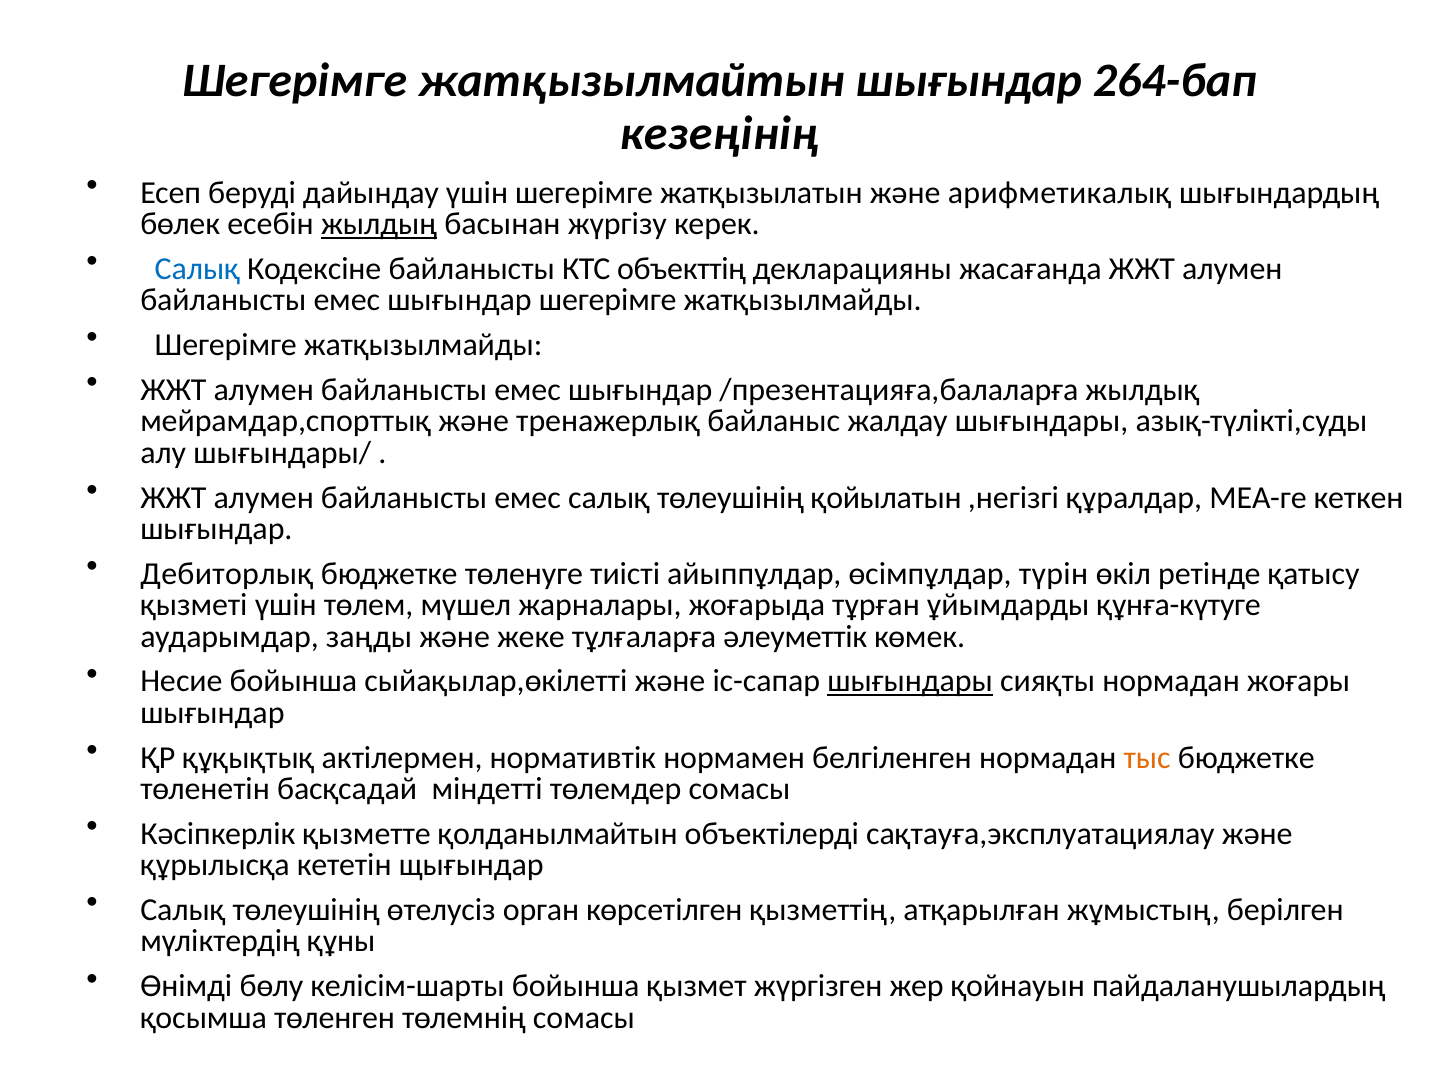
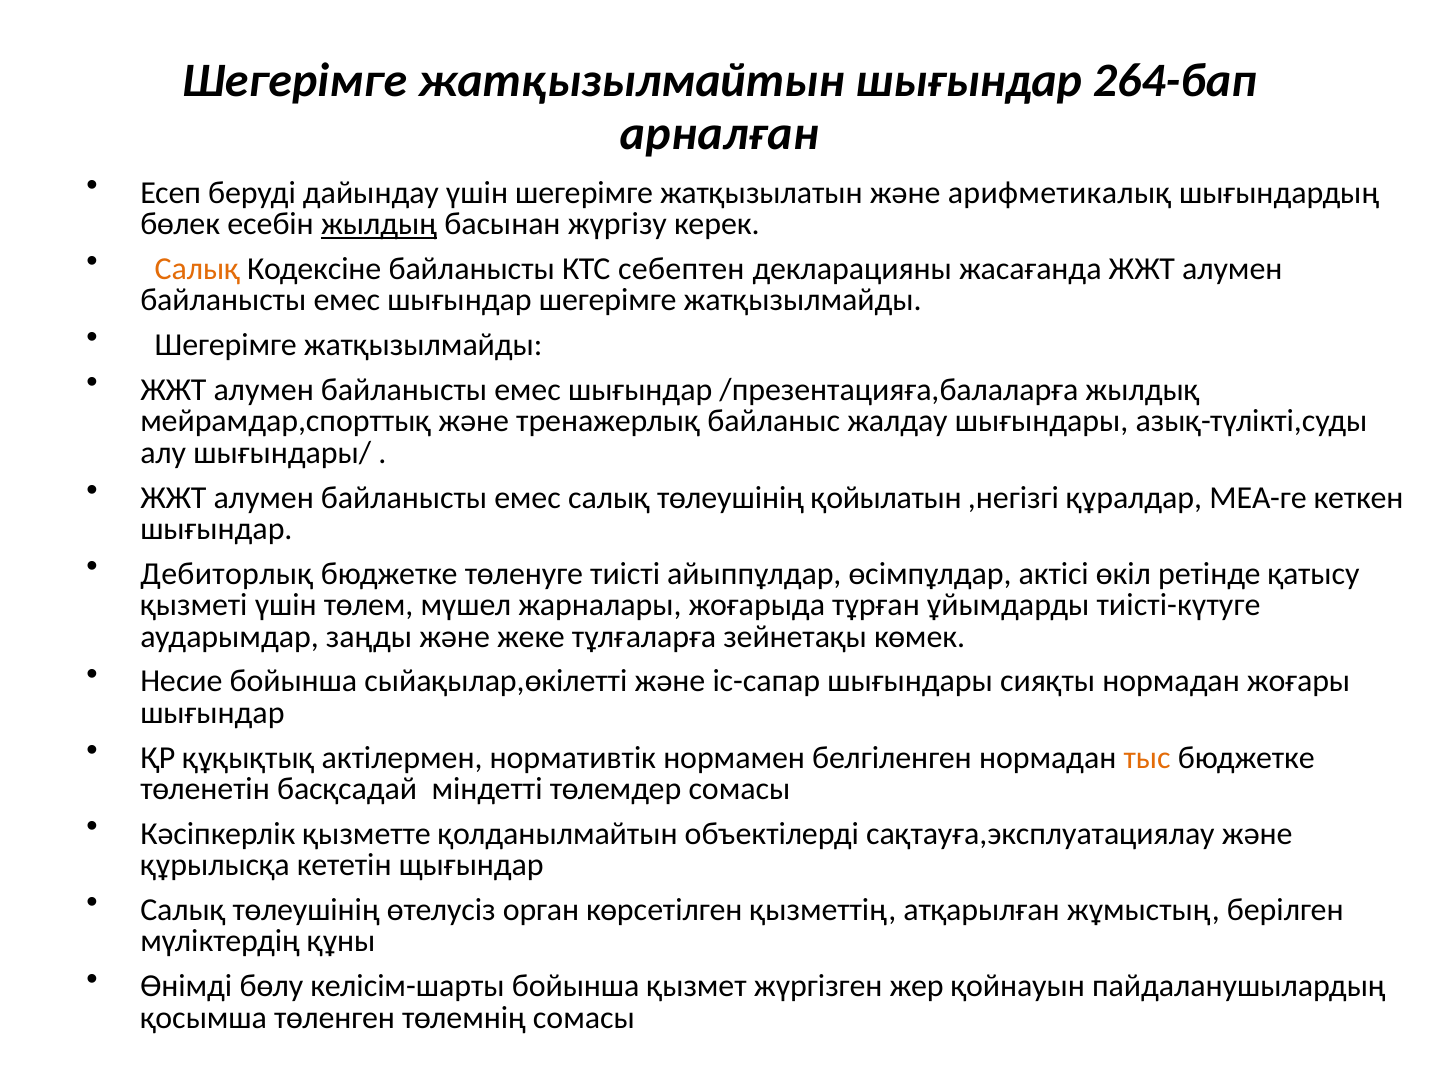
кезеңінің: кезеңінің -> арналған (719, 134)
Салық colour: blue -> orange (197, 269)
объекттің: объекттің -> себептен (681, 269)
түрін: түрін -> актісі (1054, 574)
құнға-күтуге: құнға-күтуге -> тиісті-күтуге (1179, 605)
әлеуметтік: әлеуметтік -> зейнетақы (795, 637)
шығындары underline: present -> none (910, 682)
